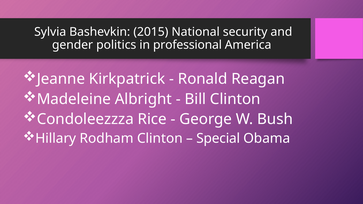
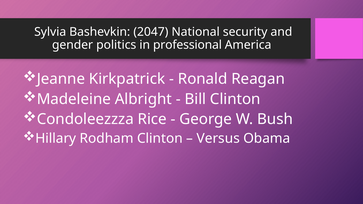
2015: 2015 -> 2047 (151, 32)
Special: Special -> Versus (218, 139)
